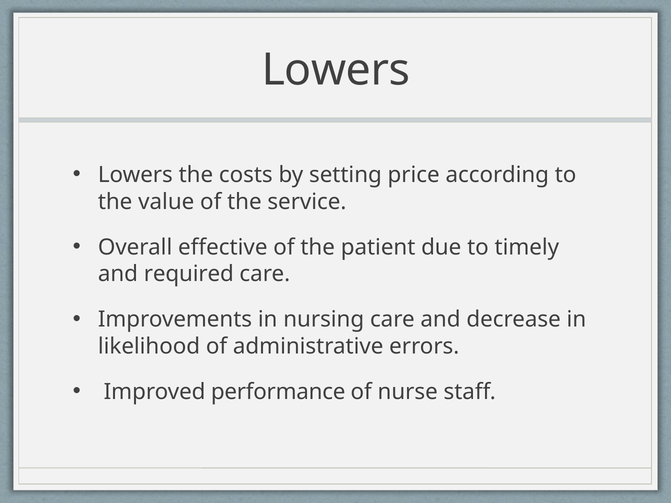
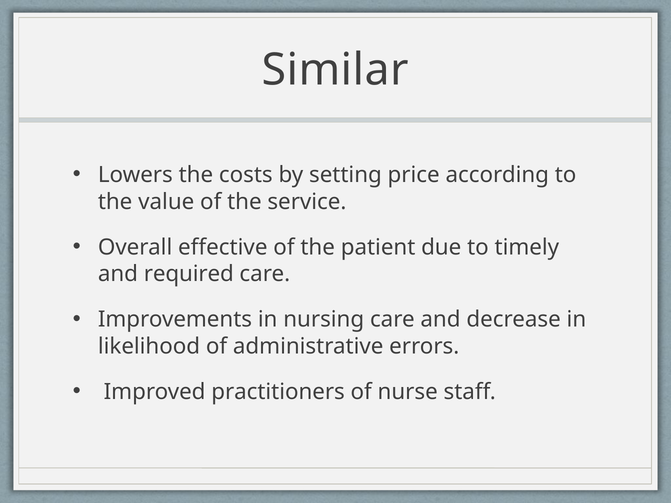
Lowers: Lowers -> Similar (335, 70)
performance: performance -> practitioners (278, 392)
